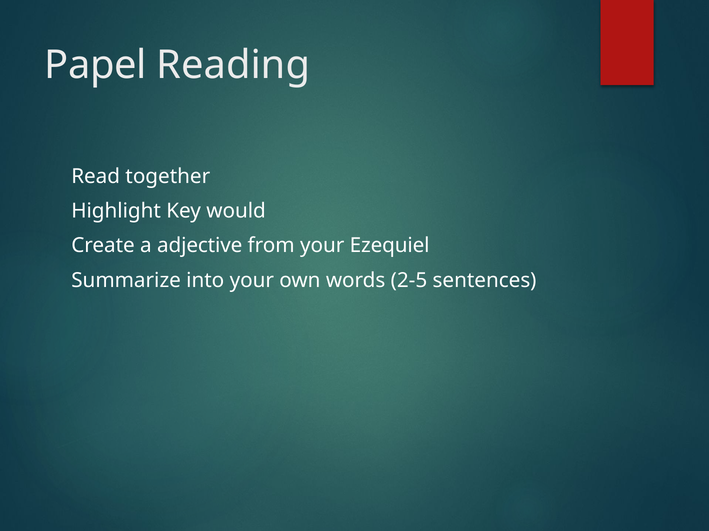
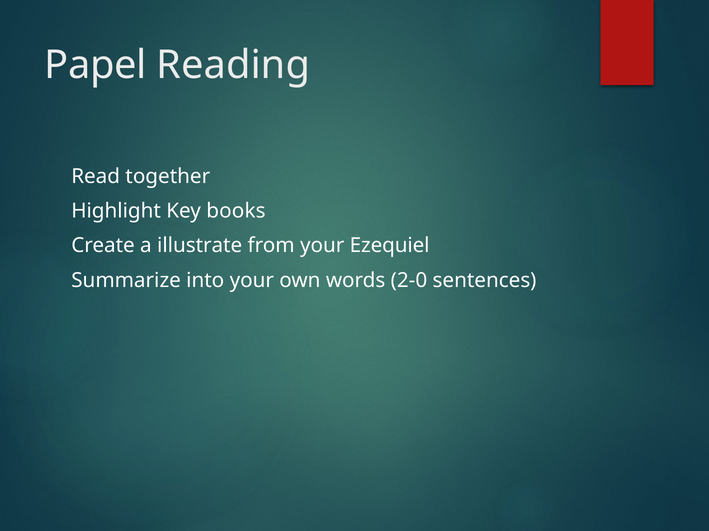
would: would -> books (236, 211)
adjective: adjective -> illustrate (200, 246)
2-5: 2-5 -> 2-0 (409, 281)
